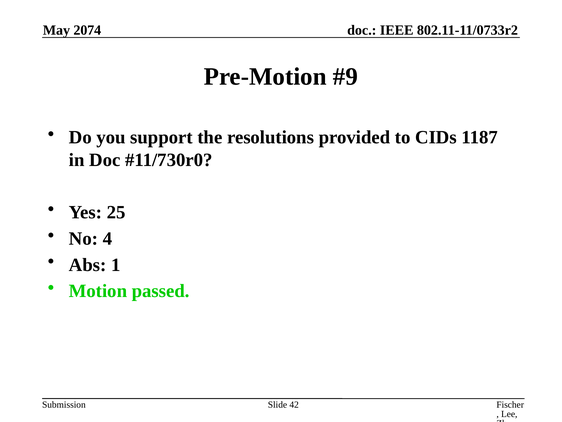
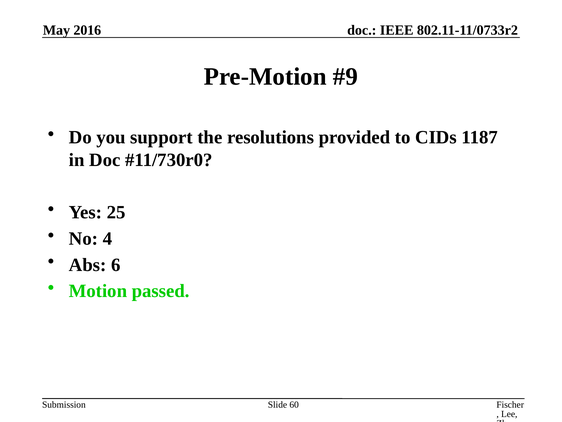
2074: 2074 -> 2016 (87, 30)
1: 1 -> 6 (116, 265)
42: 42 -> 60 (294, 404)
